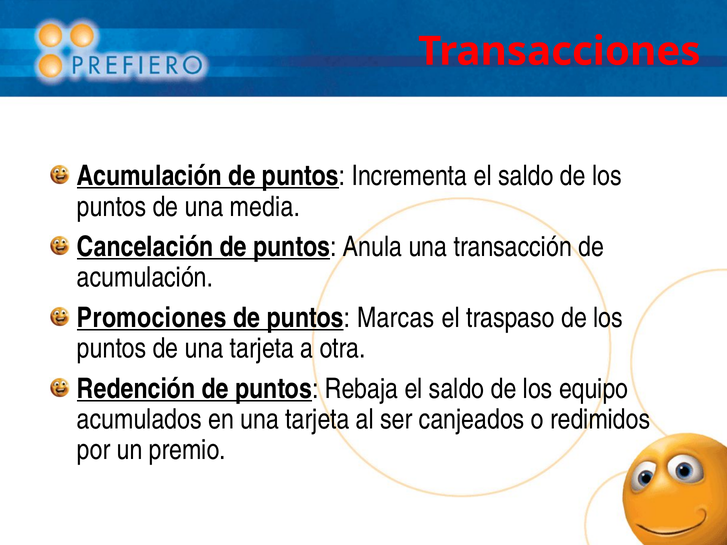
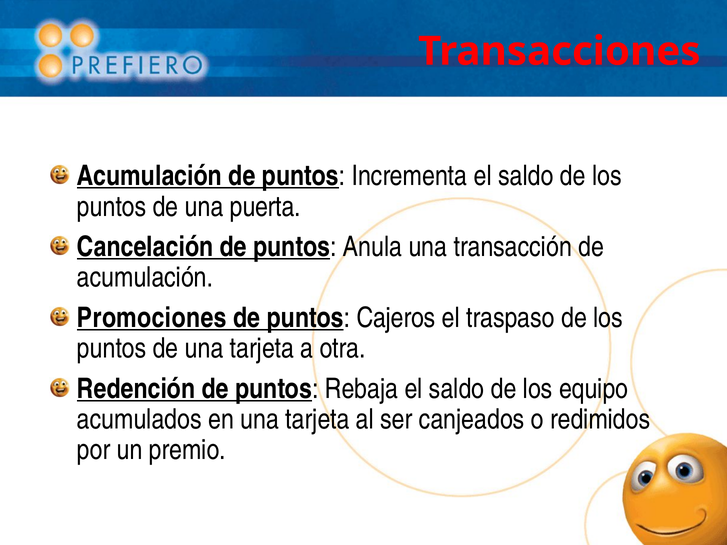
media: media -> puerta (265, 207)
Marcas: Marcas -> Cajeros (396, 318)
